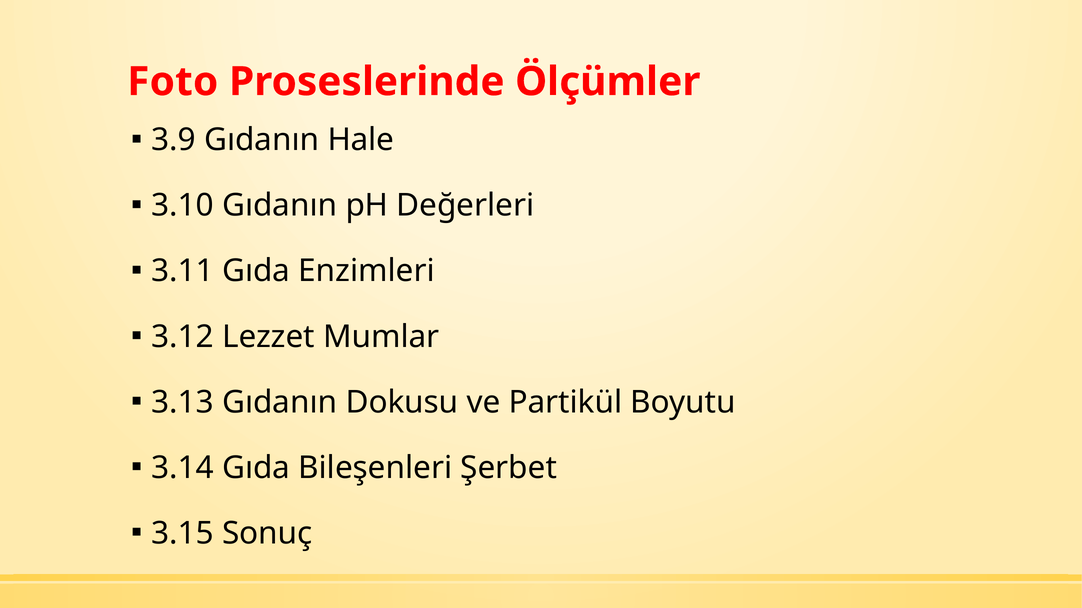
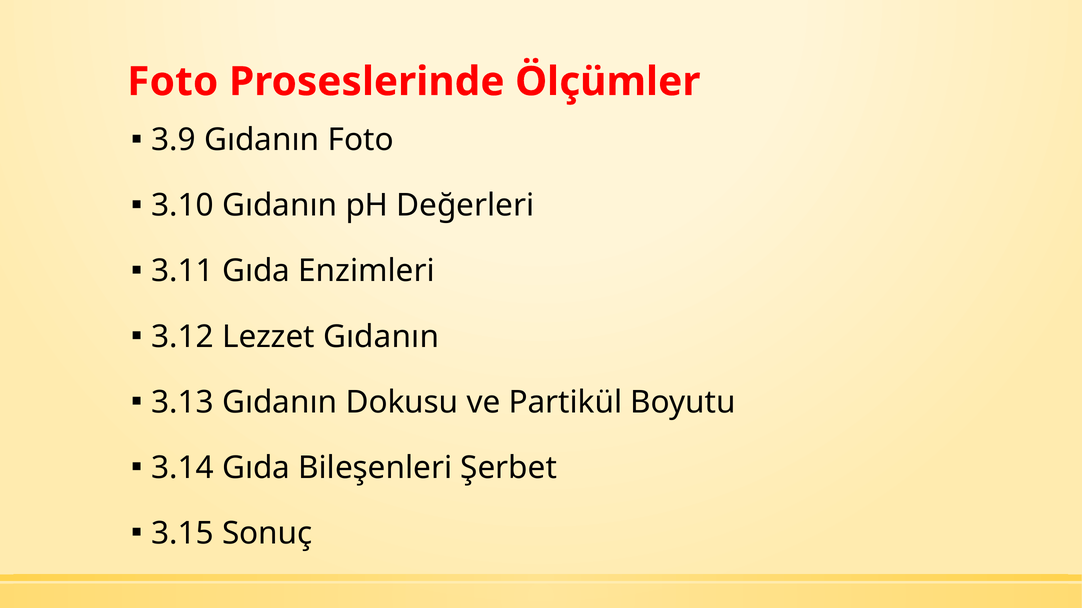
Gıdanın Hale: Hale -> Foto (361, 140)
Lezzet Mumlar: Mumlar -> Gıdanın (381, 337)
